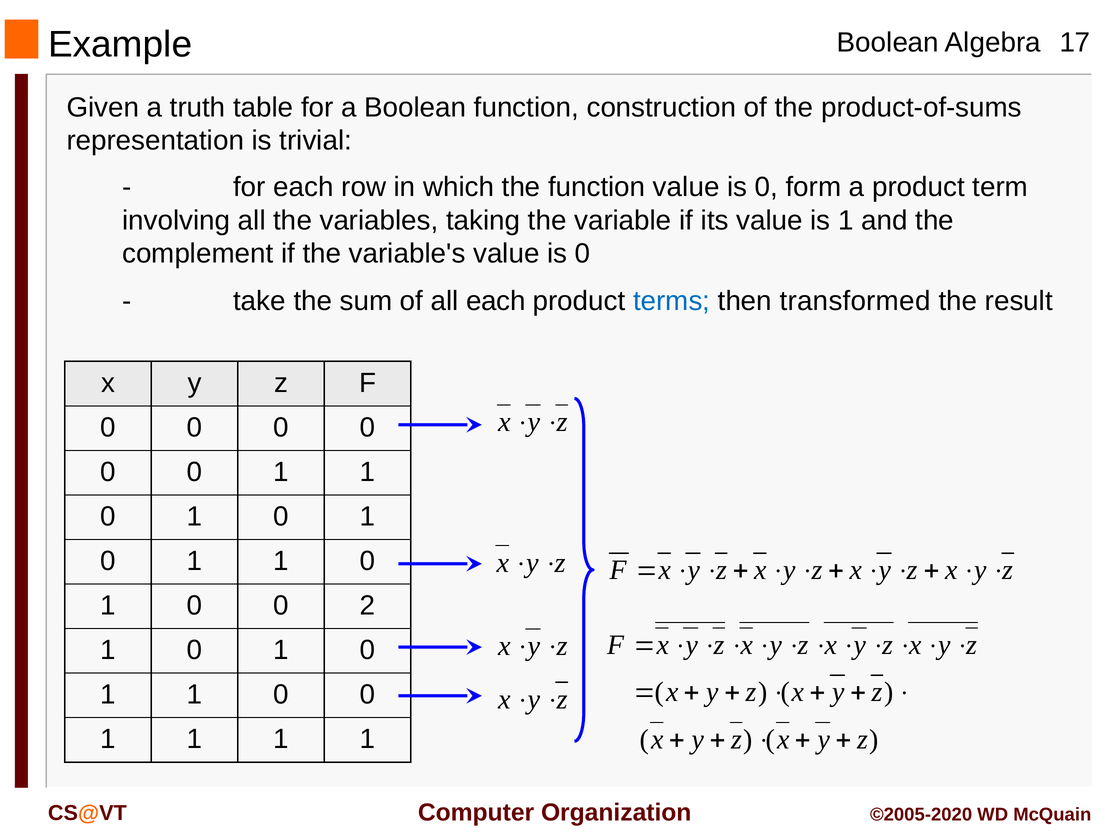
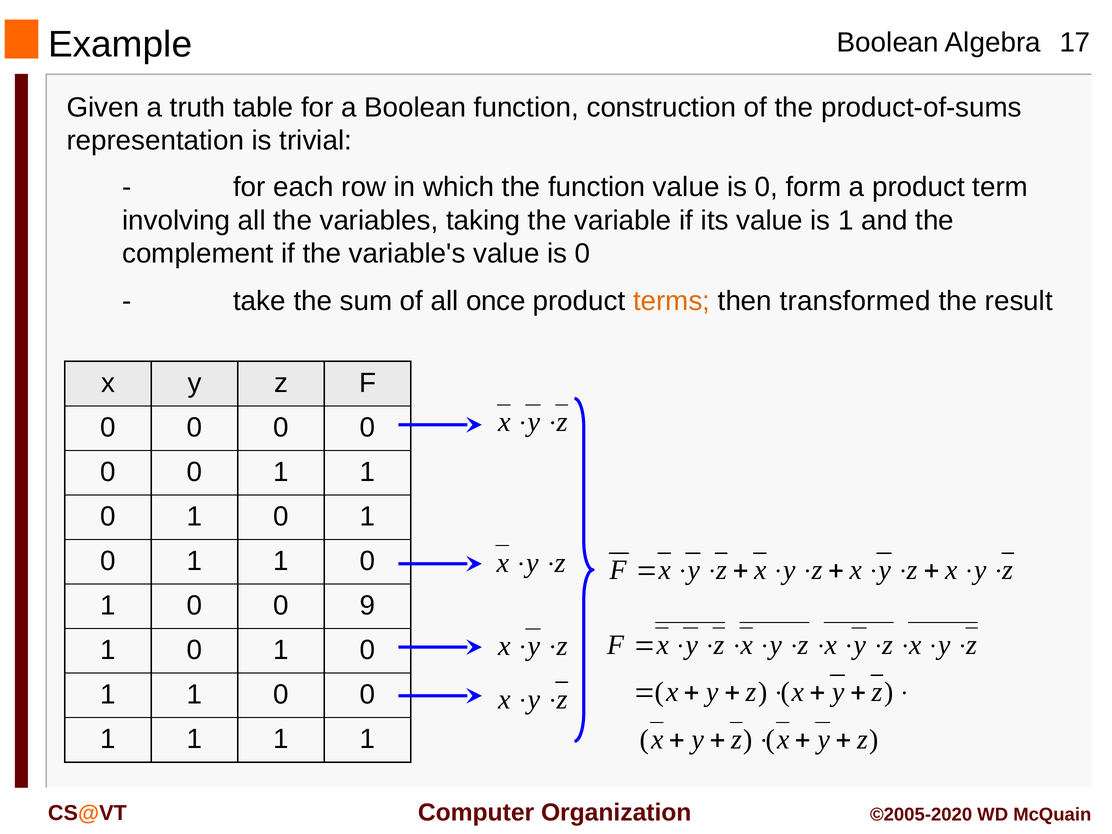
all each: each -> once (496, 301)
terms colour: blue -> orange (672, 301)
2: 2 -> 9 (368, 606)
